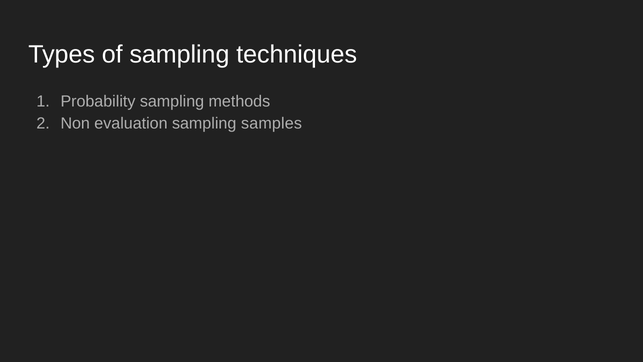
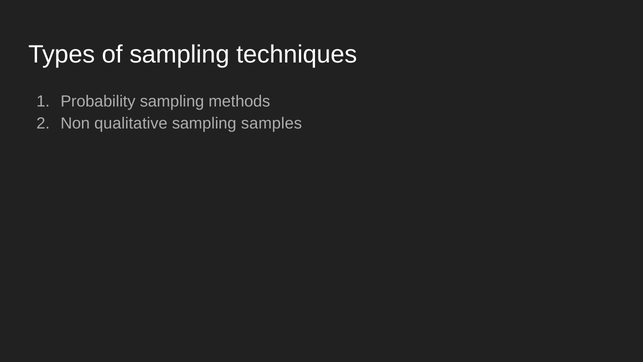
evaluation: evaluation -> qualitative (131, 123)
